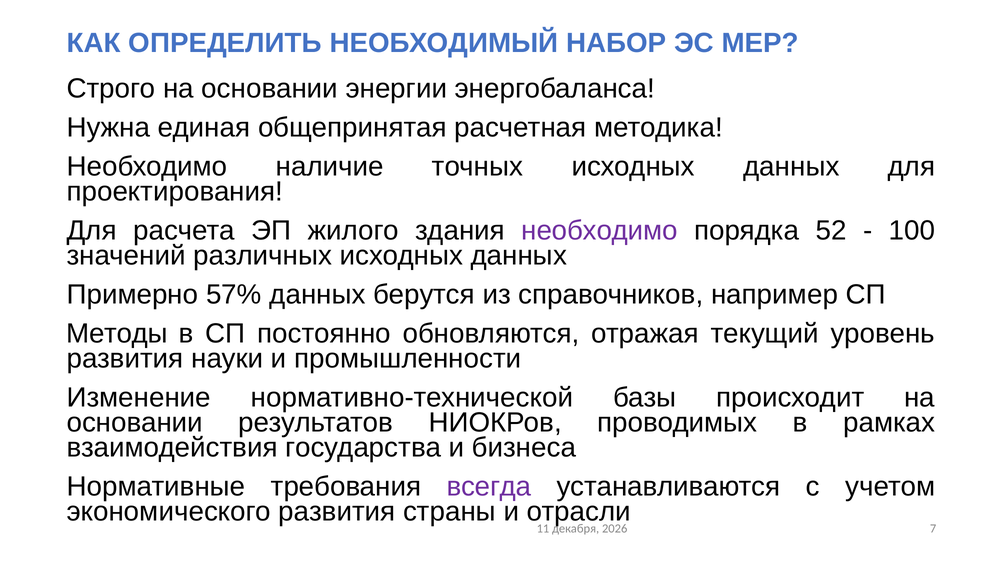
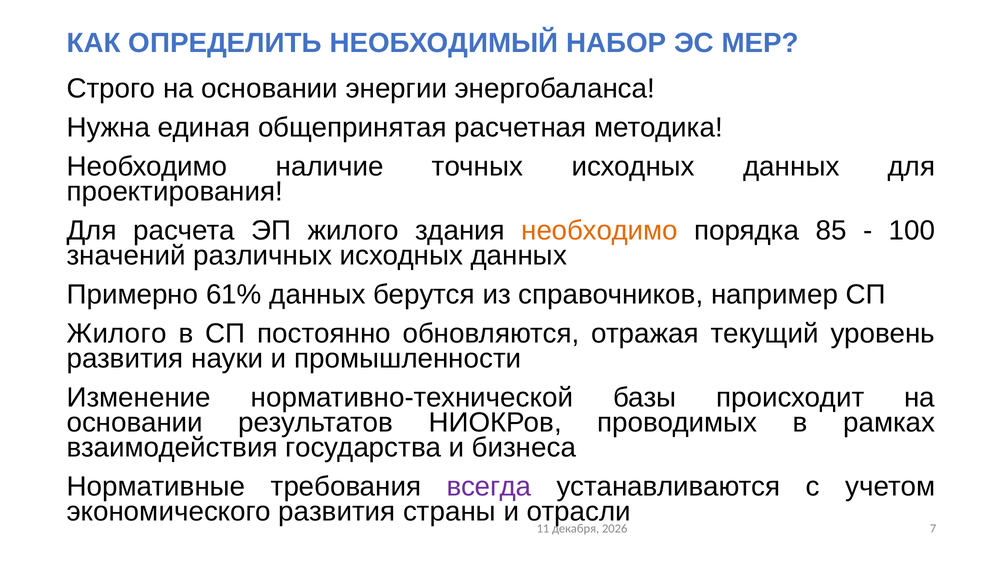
необходимо colour: purple -> orange (600, 230)
52: 52 -> 85 (831, 230)
57%: 57% -> 61% (234, 295)
Методы: Методы -> Жилого (117, 334)
